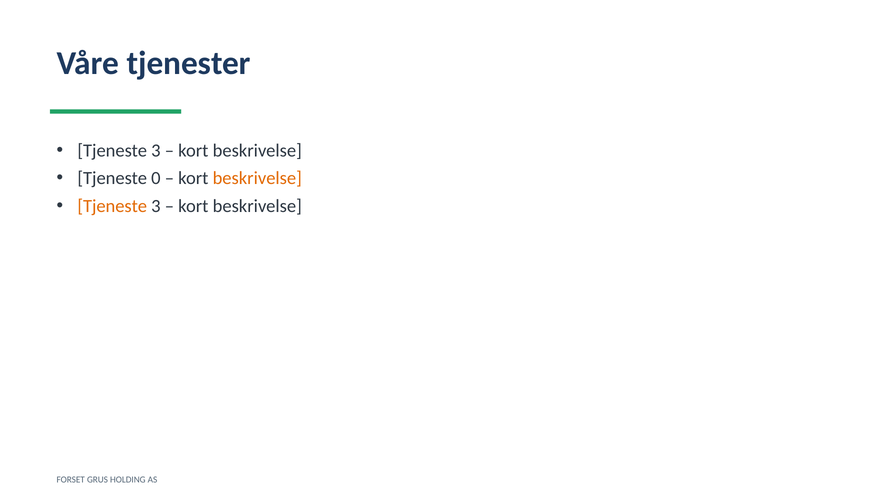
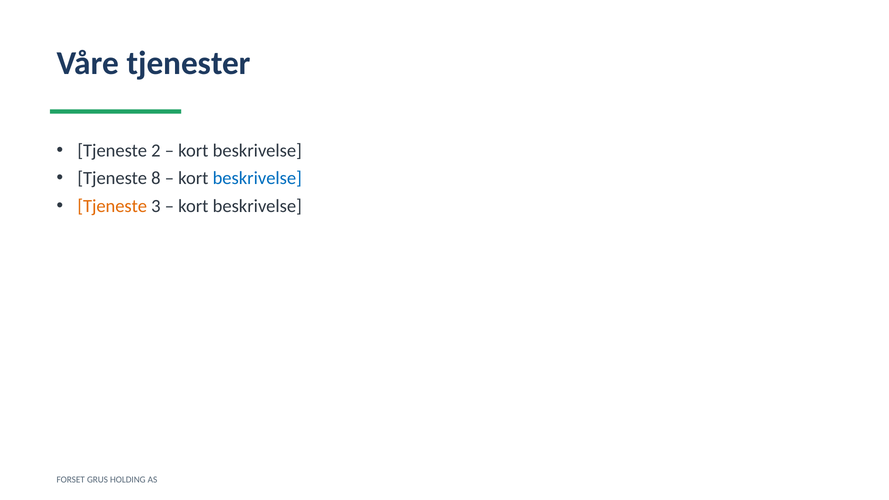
3: 3 -> 2 (156, 151)
0: 0 -> 8 (156, 178)
beskrivelse colour: orange -> blue (257, 178)
